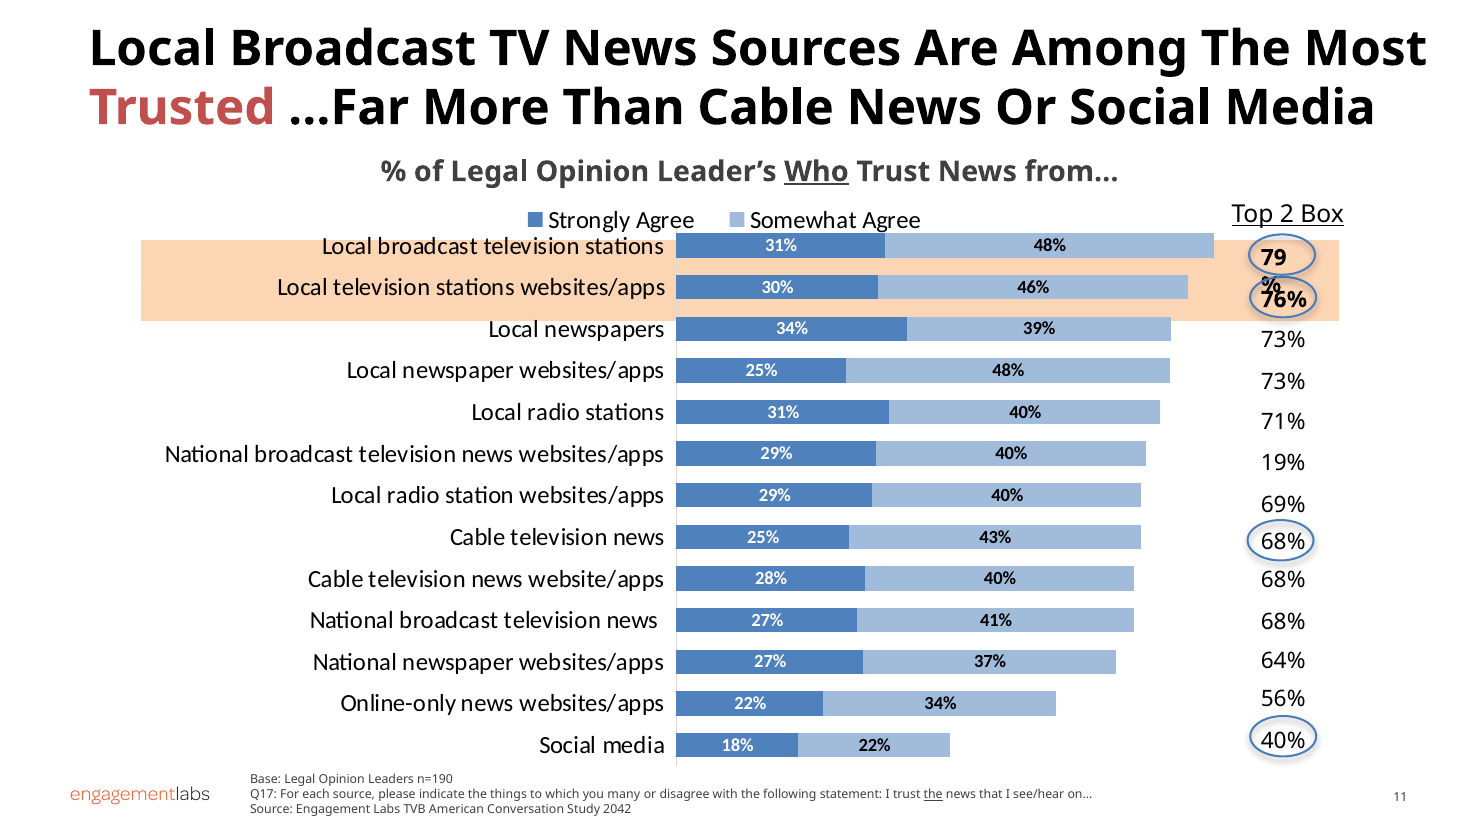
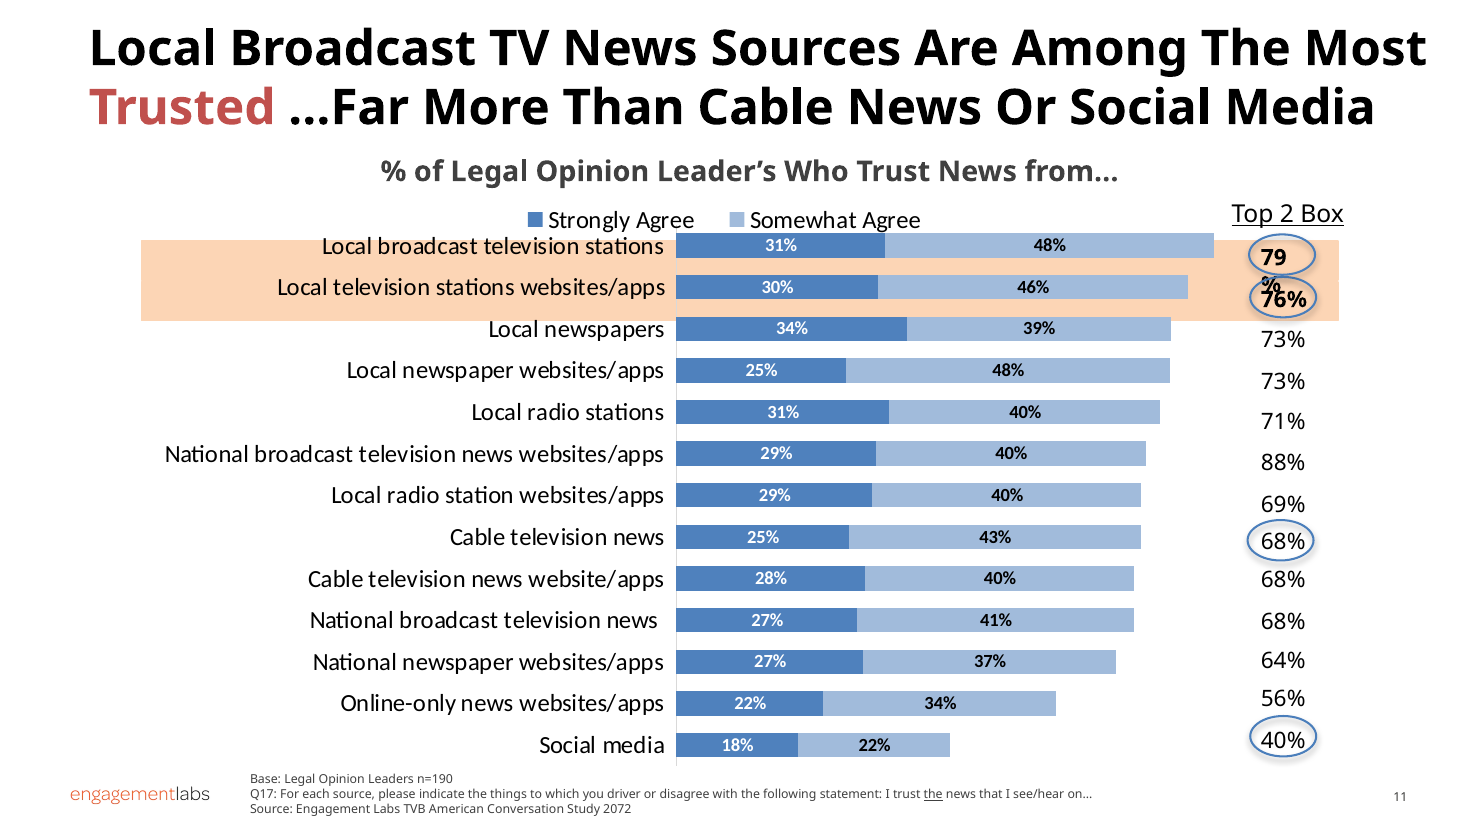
Who underline: present -> none (816, 172)
19%: 19% -> 88% (1283, 463)
many: many -> driver (624, 795)
2042: 2042 -> 2072 (617, 810)
